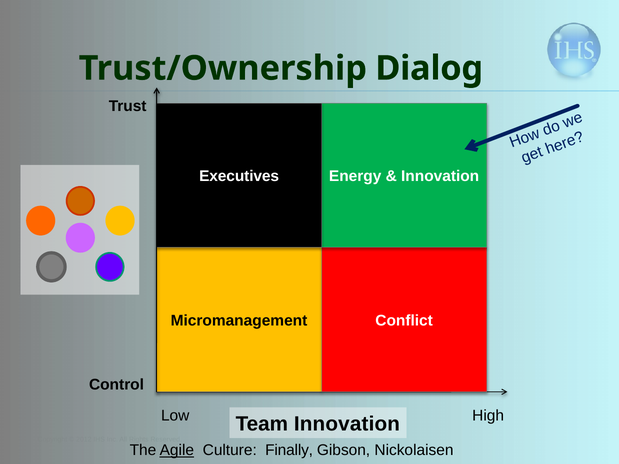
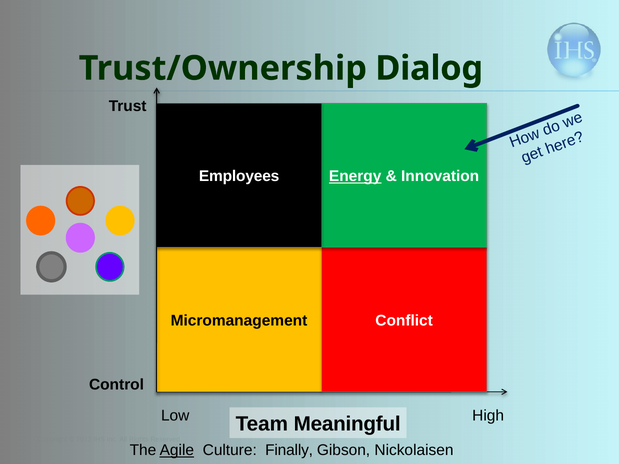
Executives: Executives -> Employees (239, 176)
Energy underline: none -> present (355, 176)
Team Innovation: Innovation -> Meaningful (347, 424)
